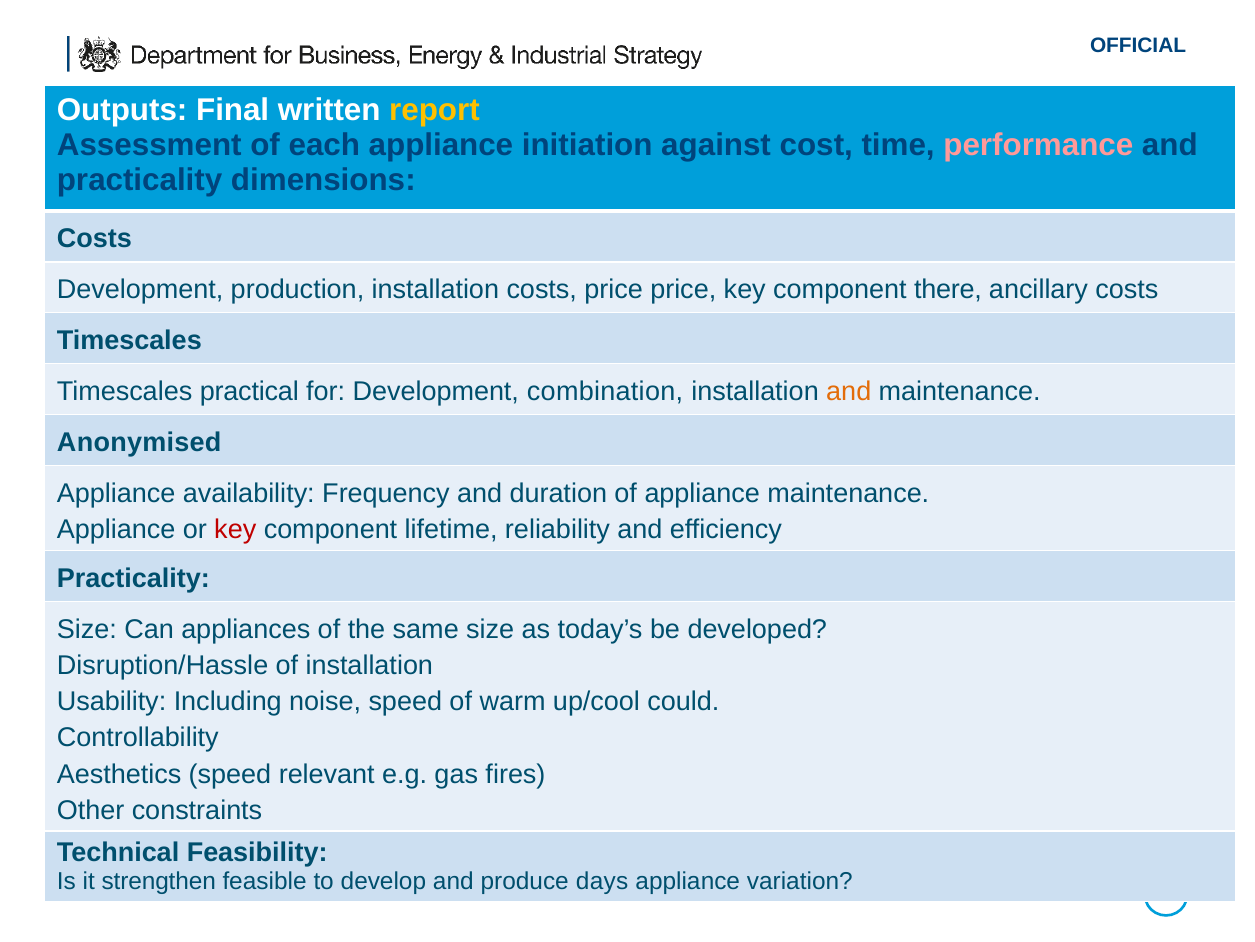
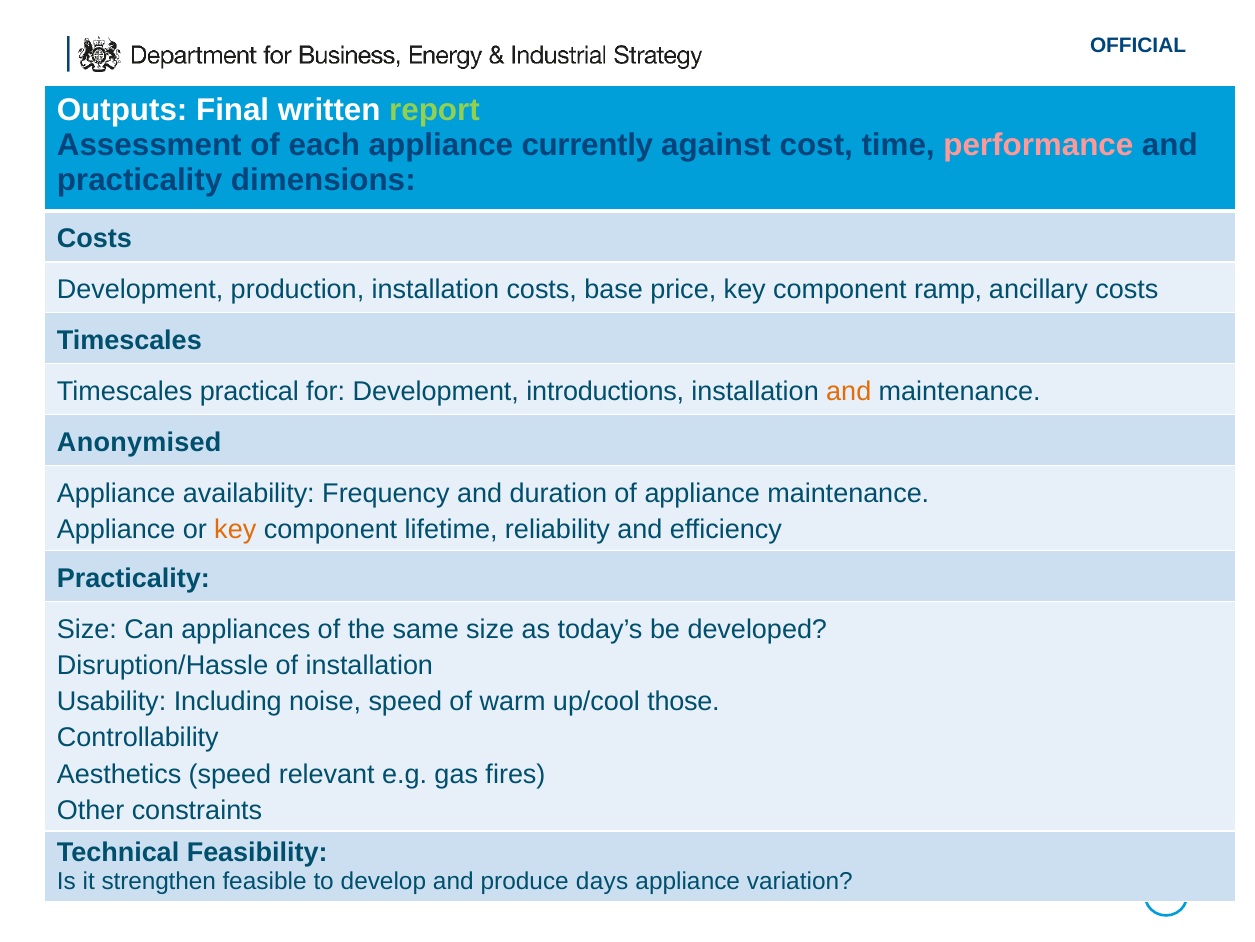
report colour: yellow -> light green (434, 110)
initiation: initiation -> currently (587, 145)
costs price: price -> base (614, 289)
there: there -> ramp (948, 289)
combination: combination -> introductions (605, 391)
key colour: red -> orange (235, 529)
could: could -> those (684, 701)
